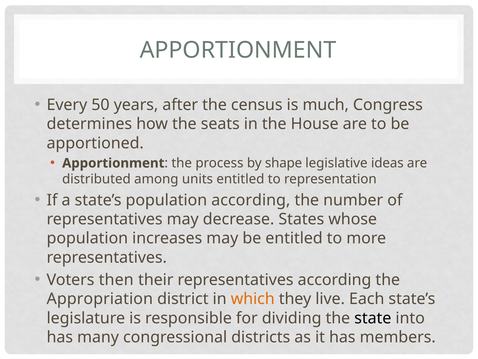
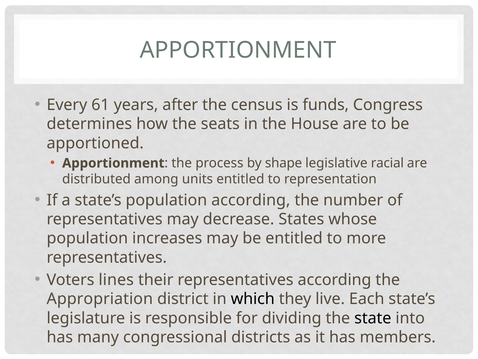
50: 50 -> 61 (100, 105)
much: much -> funds (326, 105)
ideas: ideas -> racial (387, 163)
then: then -> lines (116, 279)
which colour: orange -> black (253, 299)
